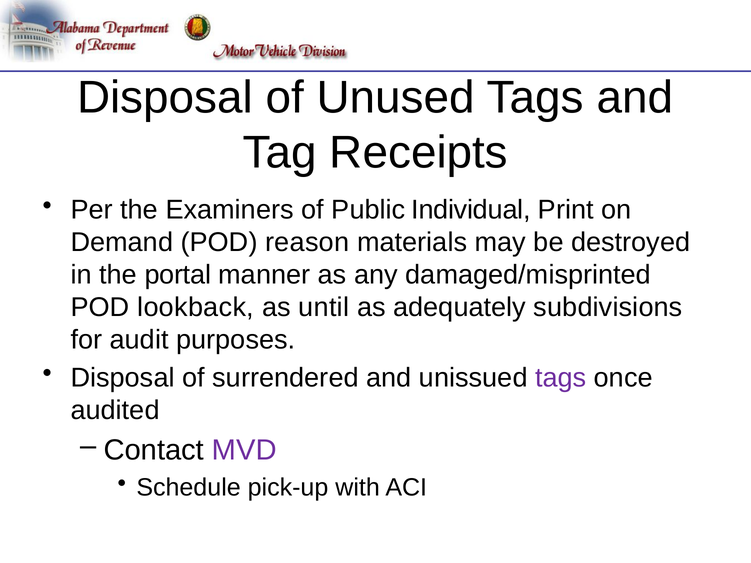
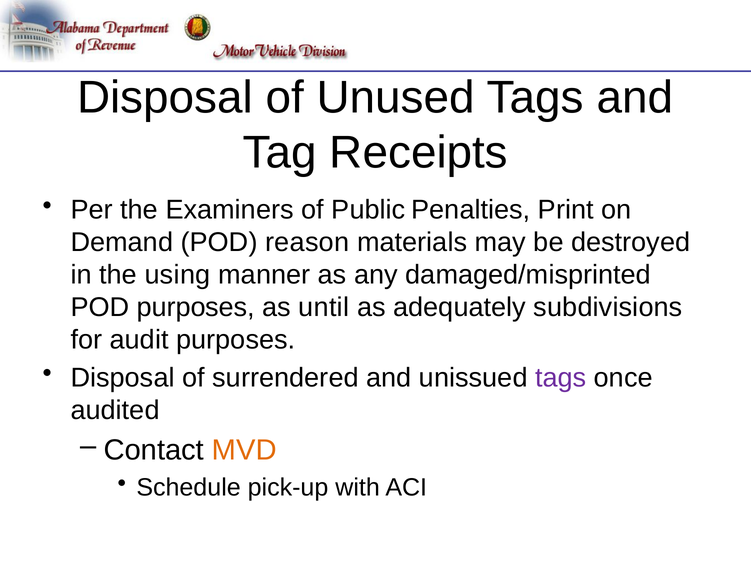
Individual: Individual -> Penalties (471, 210)
portal: portal -> using (178, 275)
POD lookback: lookback -> purposes (196, 308)
MVD colour: purple -> orange (244, 450)
